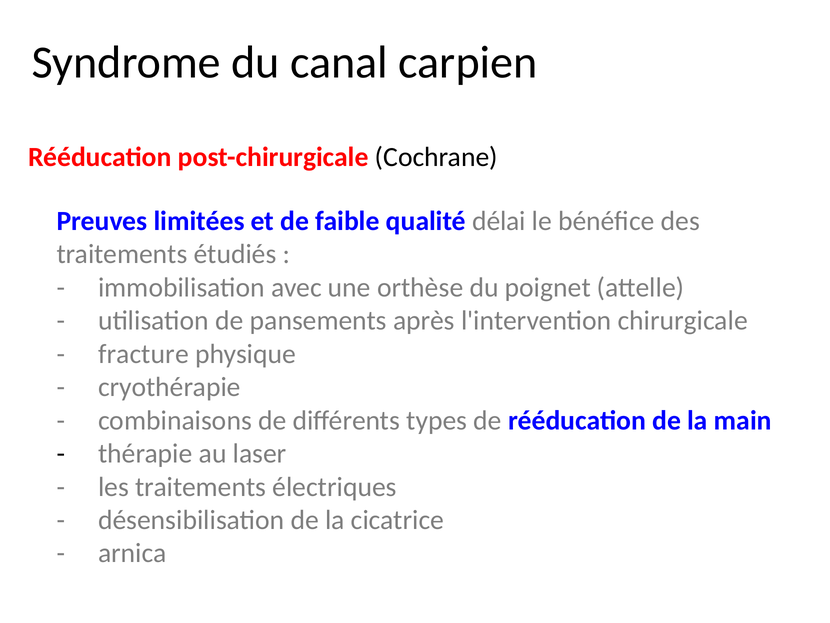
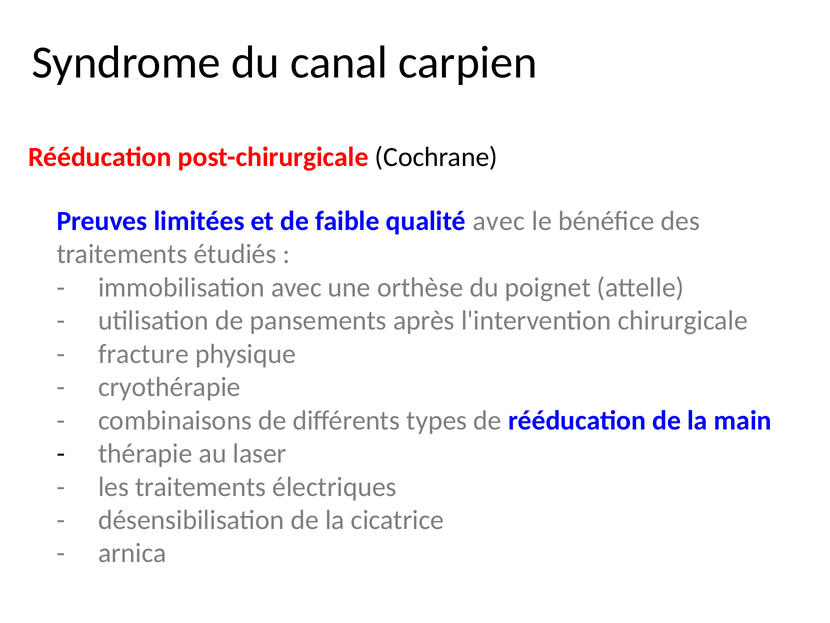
qualité délai: délai -> avec (499, 221)
